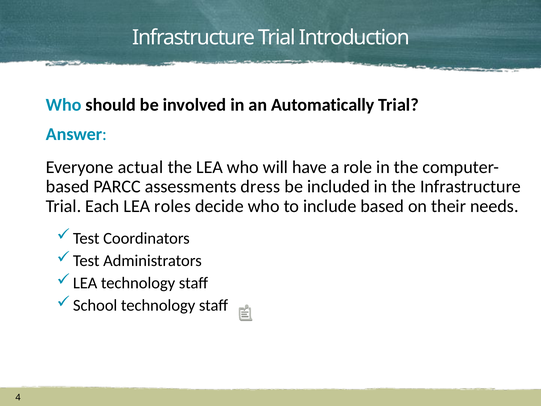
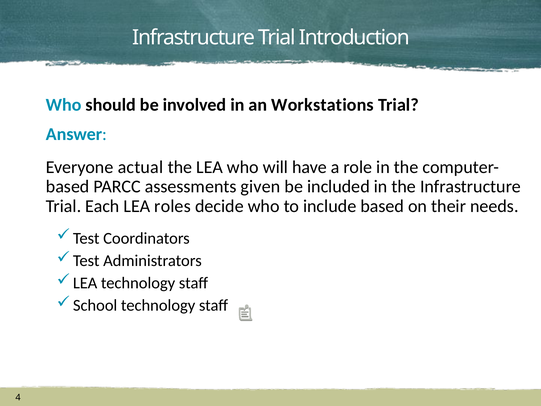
Automatically: Automatically -> Workstations (323, 105)
dress: dress -> given (260, 186)
